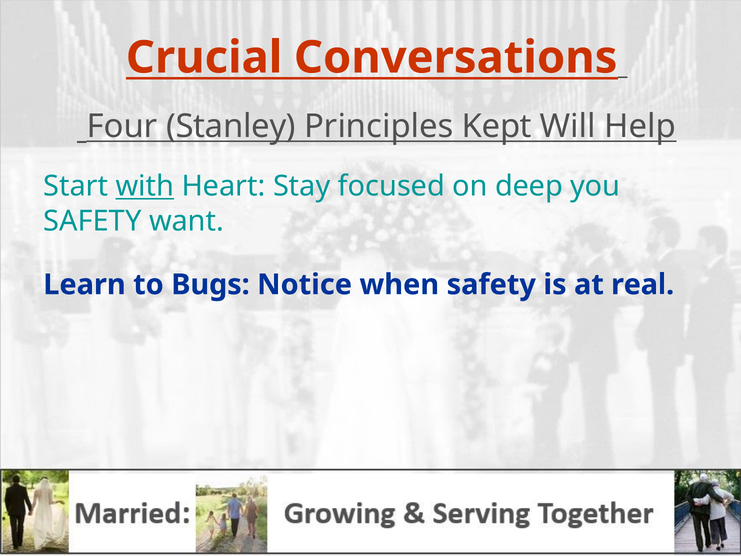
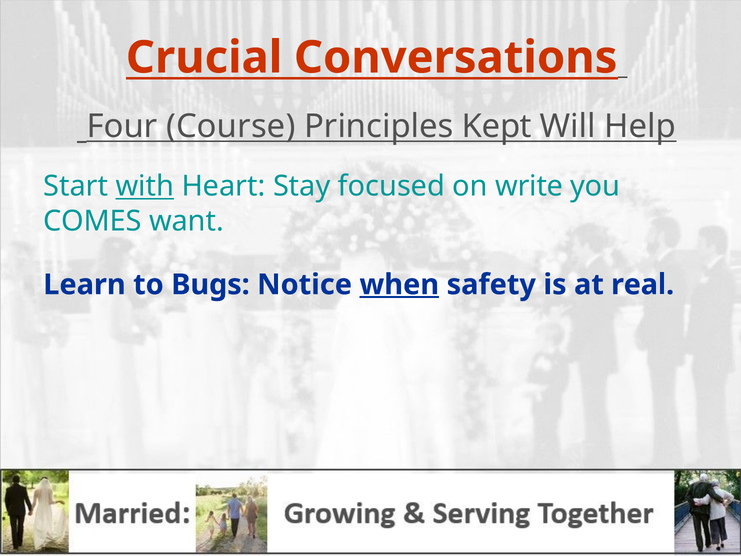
Stanley: Stanley -> Course (231, 126)
deep: deep -> write (529, 186)
SAFETY: SAFETY -> COMES (92, 221)
when underline: none -> present (399, 285)
